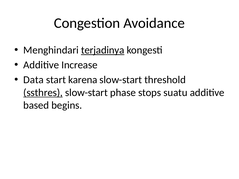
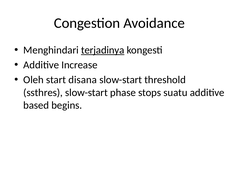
Data: Data -> Oleh (34, 80)
karena: karena -> disana (83, 80)
ssthres underline: present -> none (43, 93)
